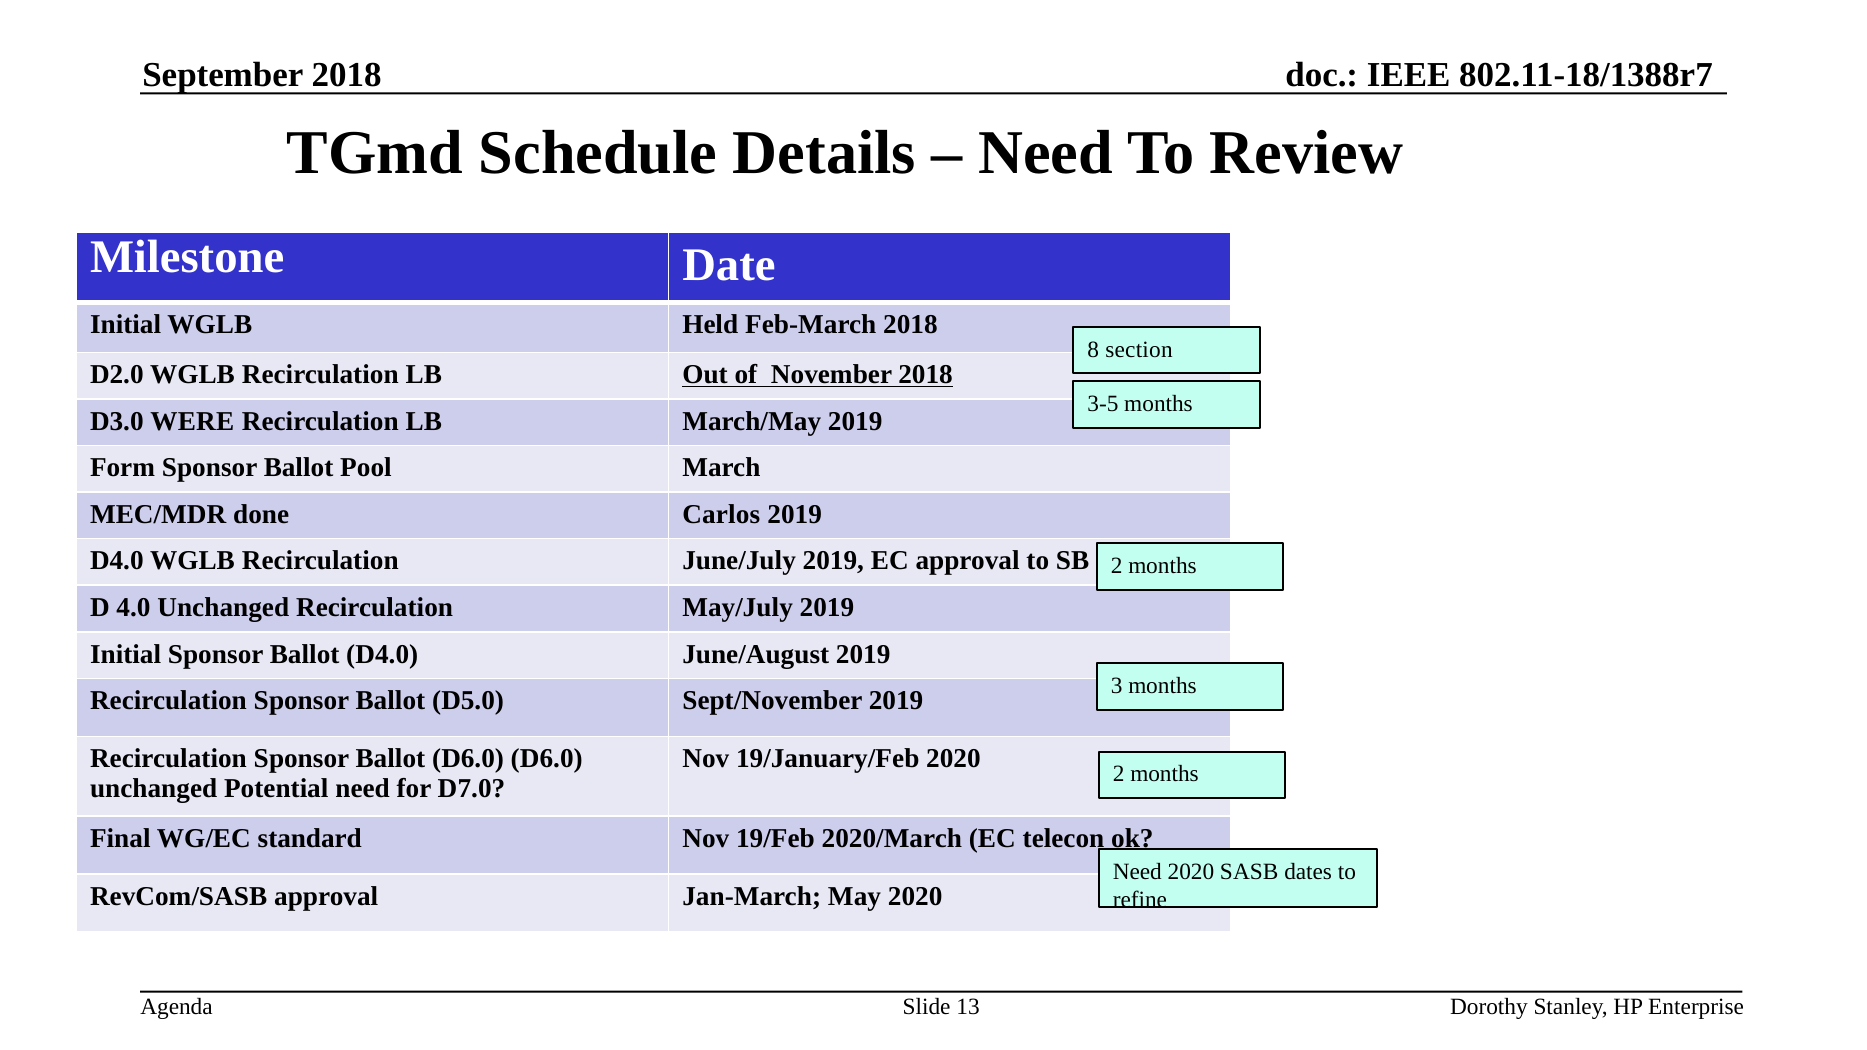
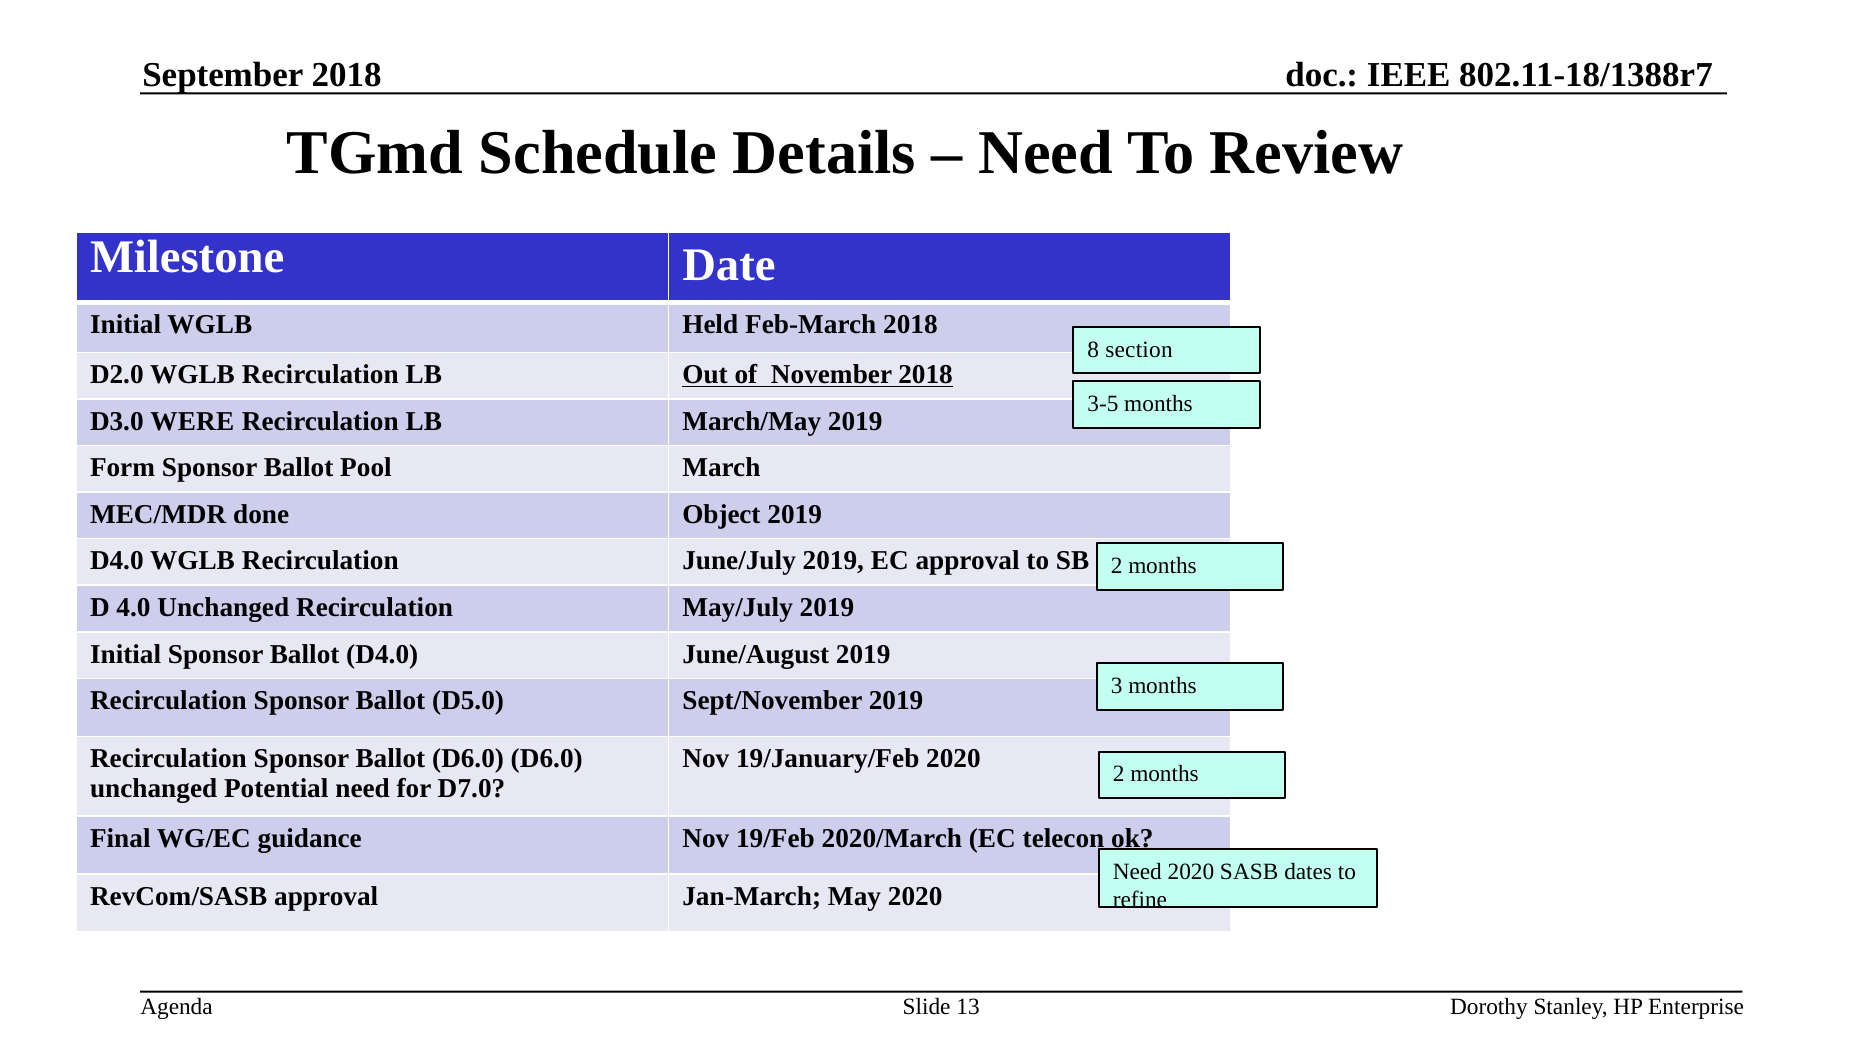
Carlos: Carlos -> Object (721, 514)
standard: standard -> guidance (310, 838)
